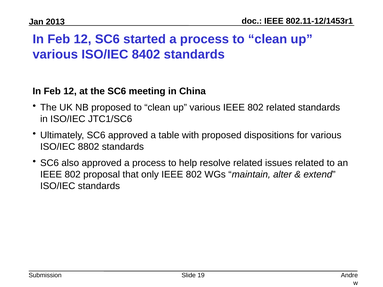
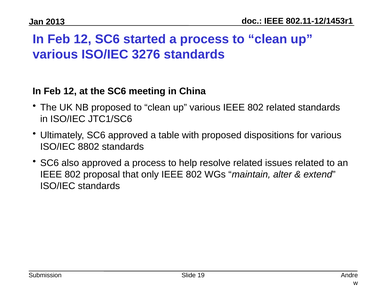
8402: 8402 -> 3276 (146, 55)
